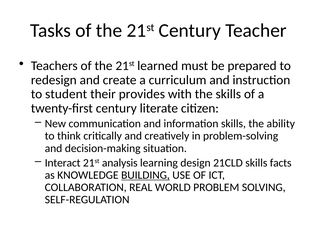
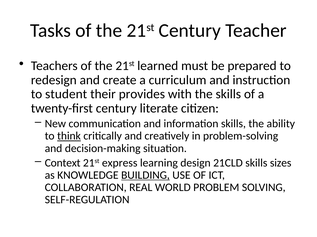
think underline: none -> present (69, 136)
Interact: Interact -> Context (63, 163)
analysis: analysis -> express (120, 163)
facts: facts -> sizes (281, 163)
